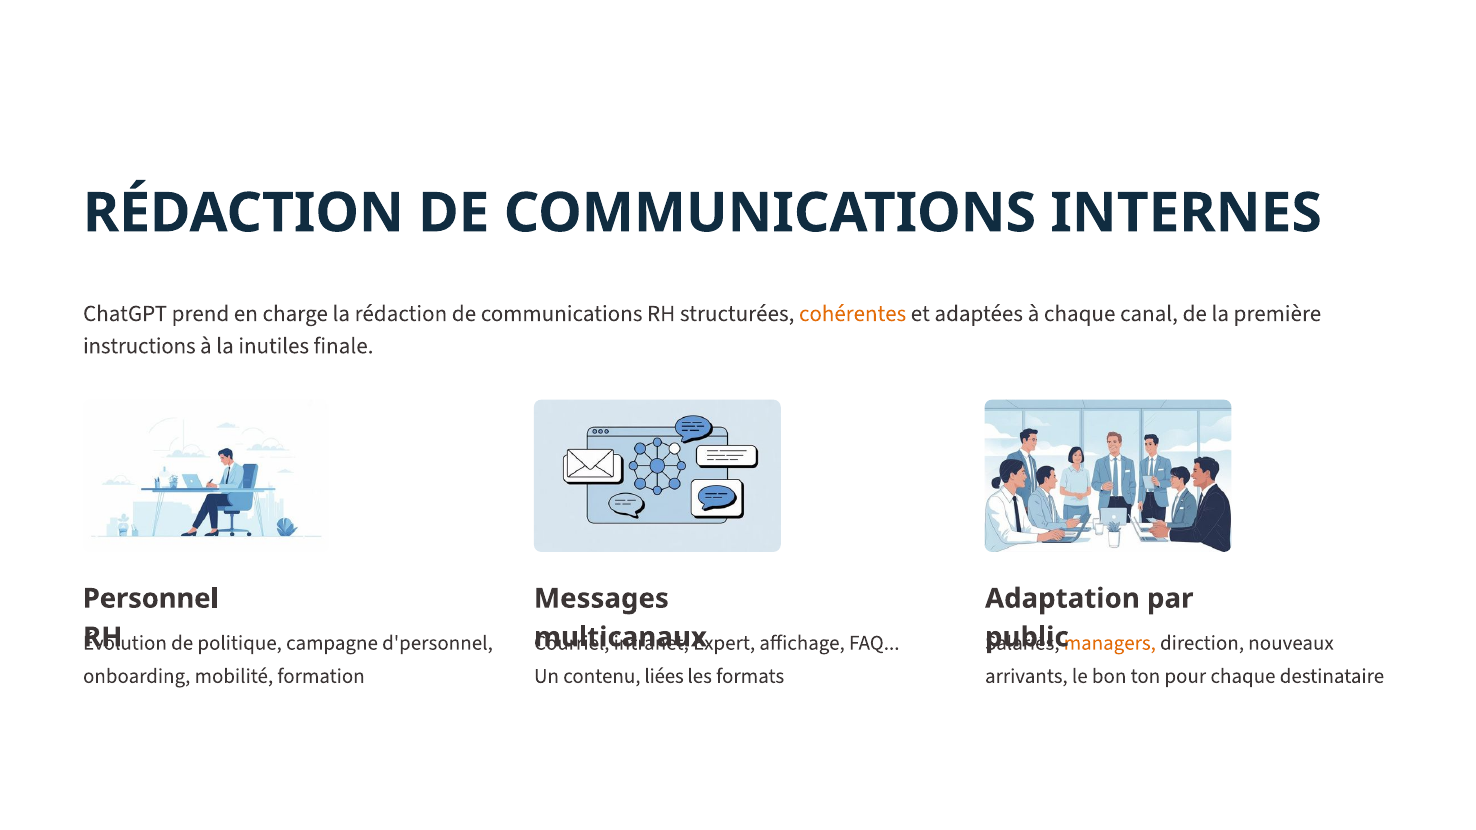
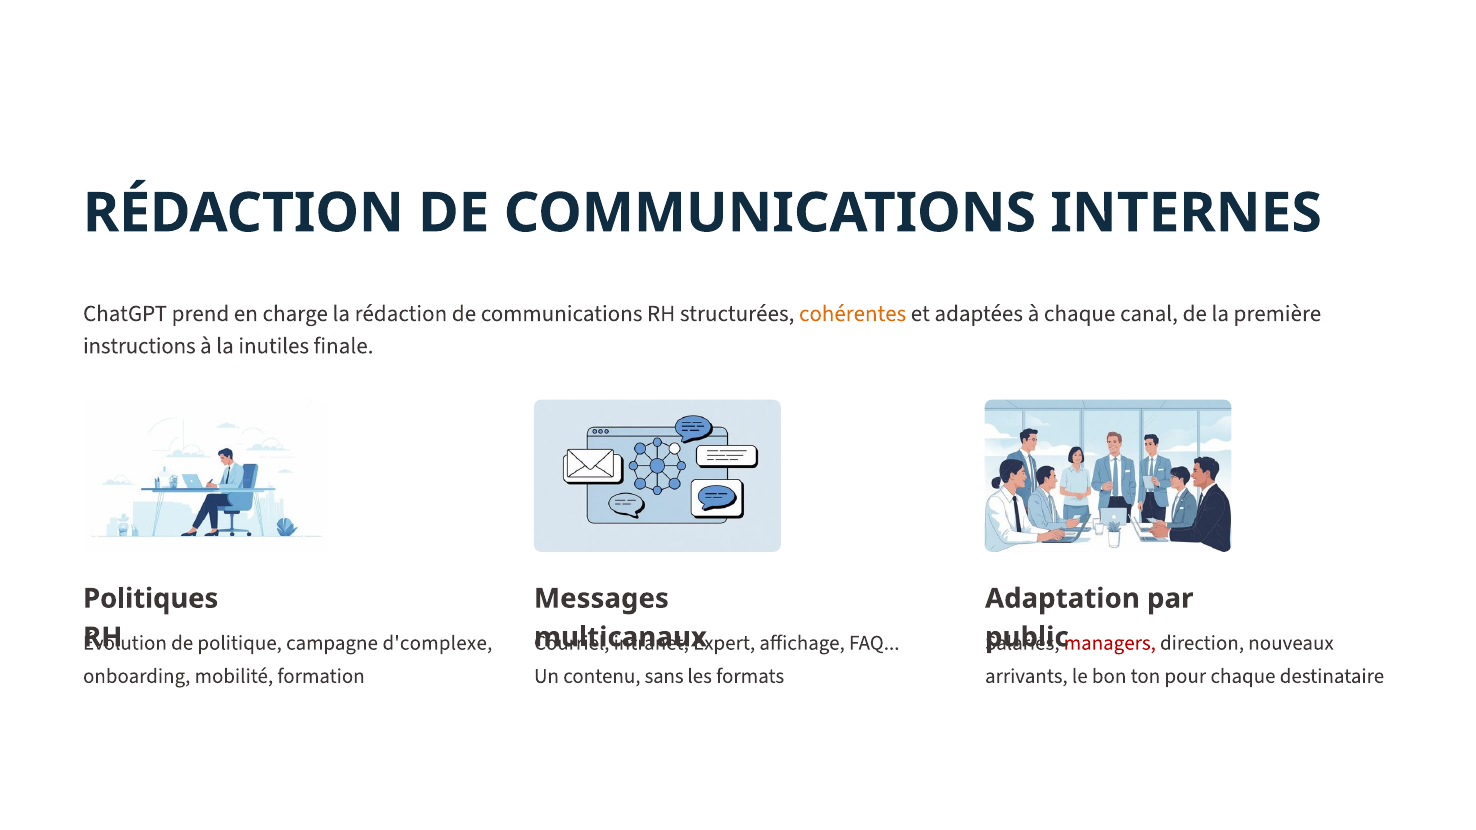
Personnel: Personnel -> Politiques (151, 599)
d'personnel: d'personnel -> d'complexe (437, 643)
managers colour: orange -> red (1110, 643)
liées: liées -> sans (664, 676)
